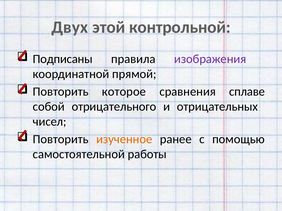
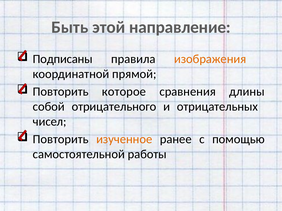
Двух: Двух -> Быть (70, 27)
контрольной: контрольной -> направление (180, 27)
изображения colour: purple -> orange (210, 59)
сплаве: сплаве -> длины (247, 92)
